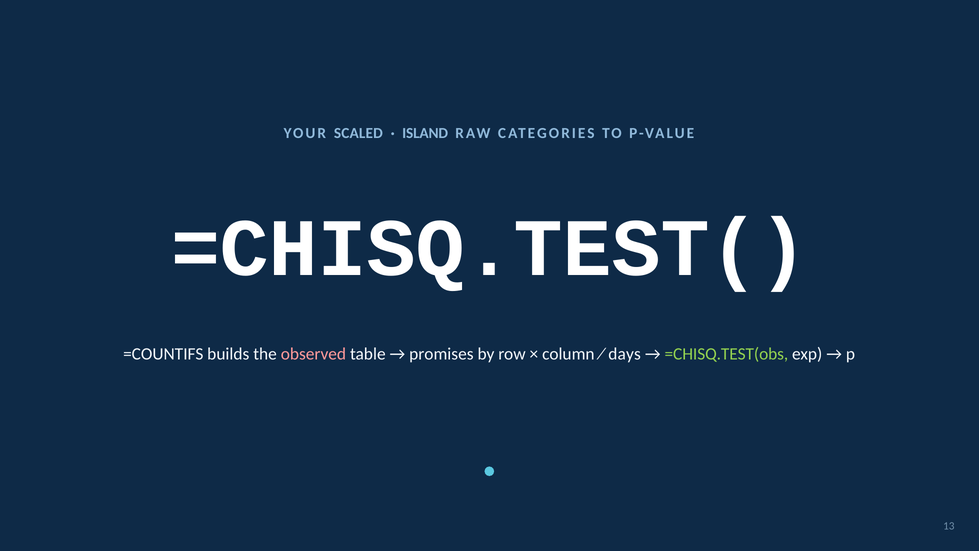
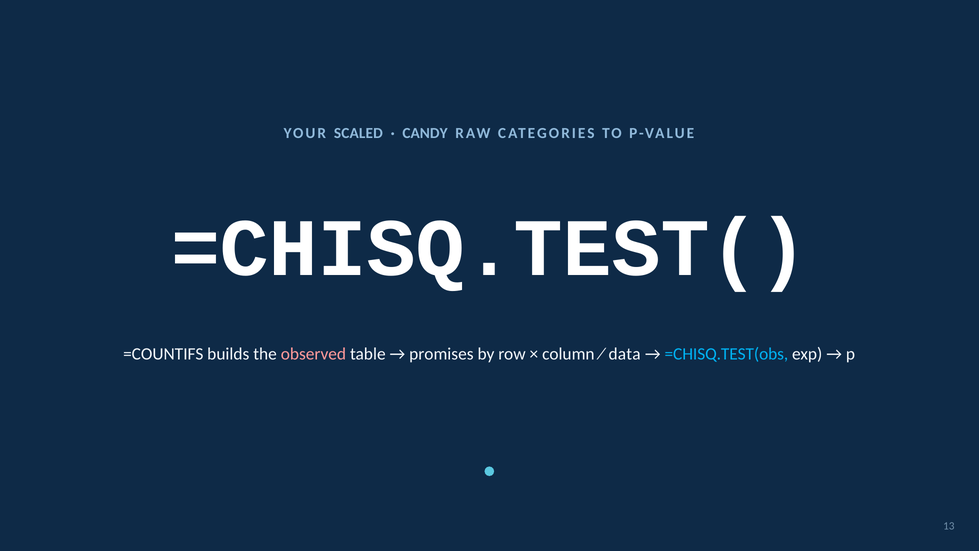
ISLAND: ISLAND -> CANDY (425, 133)
days: days -> data (625, 354)
=CHISQ.TEST(obs colour: light green -> light blue (726, 354)
